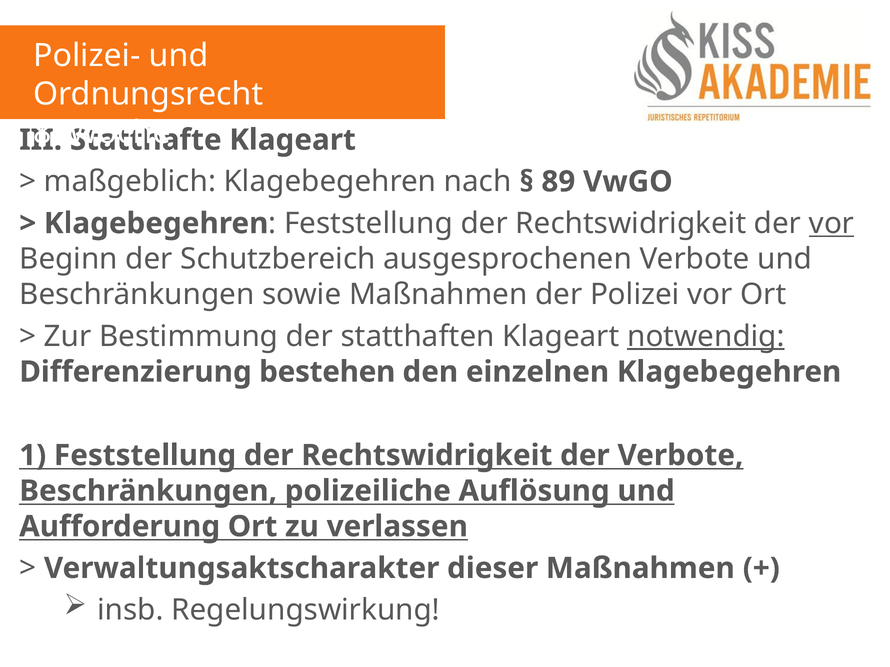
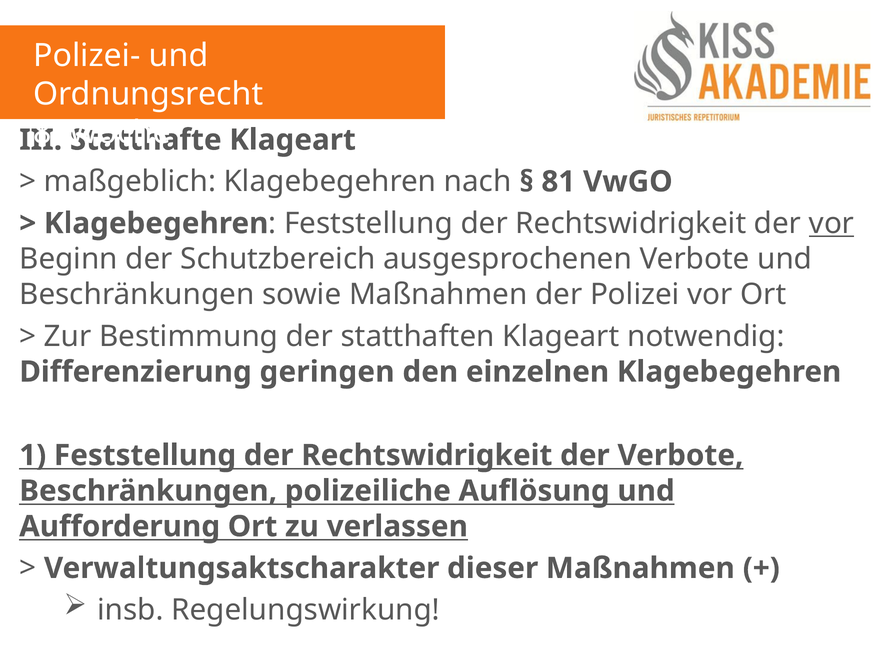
89: 89 -> 81 (558, 182)
notwendig underline: present -> none (706, 337)
bestehen: bestehen -> geringen (327, 372)
